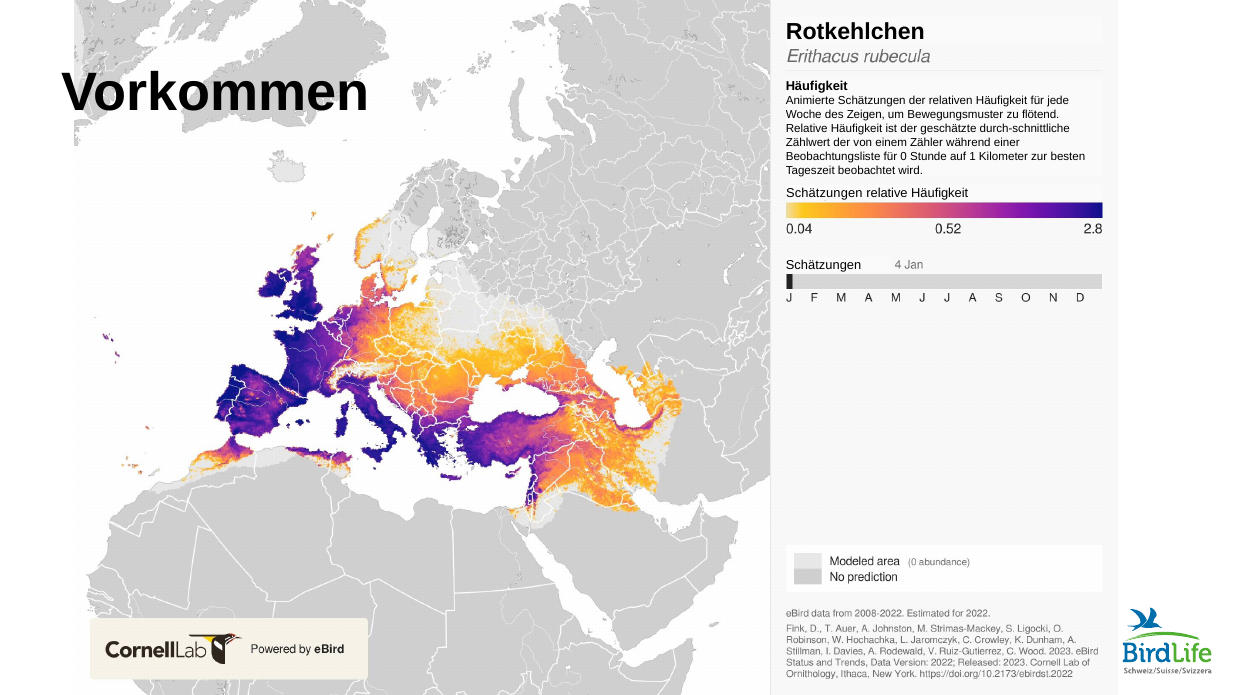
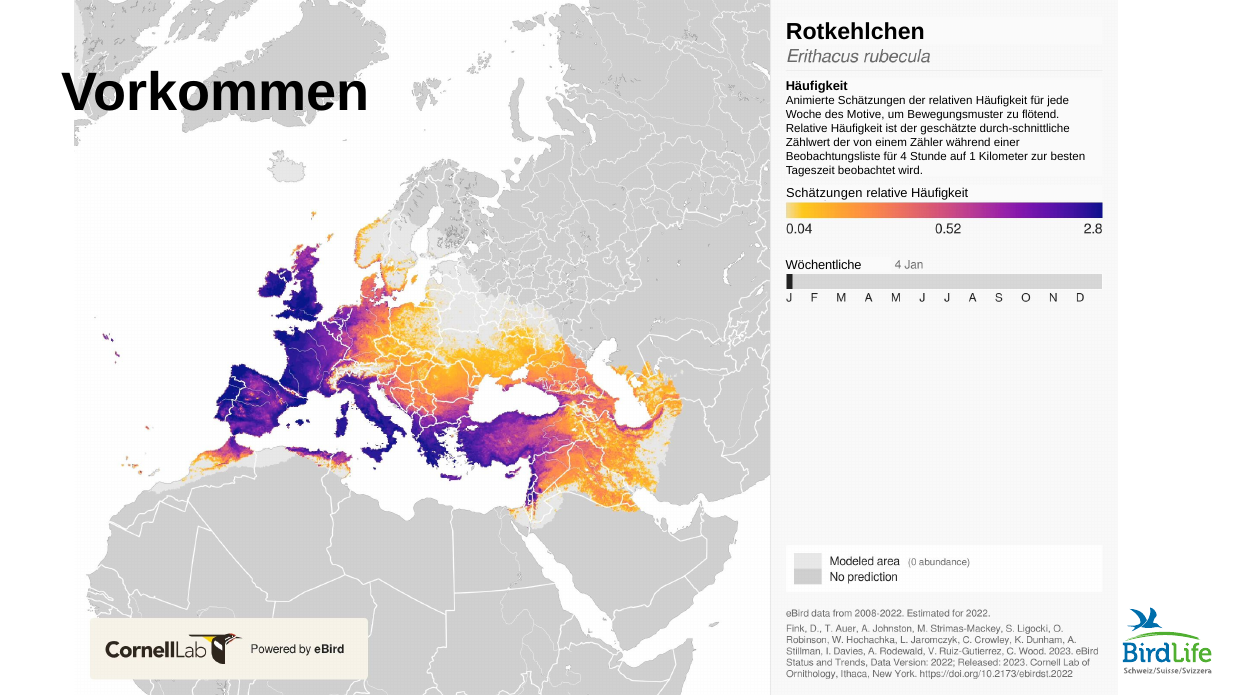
Zeigen: Zeigen -> Motive (866, 115)
0: 0 -> 4 (904, 157)
Schätzungen: Schätzungen -> Wöchentliche (824, 266)
